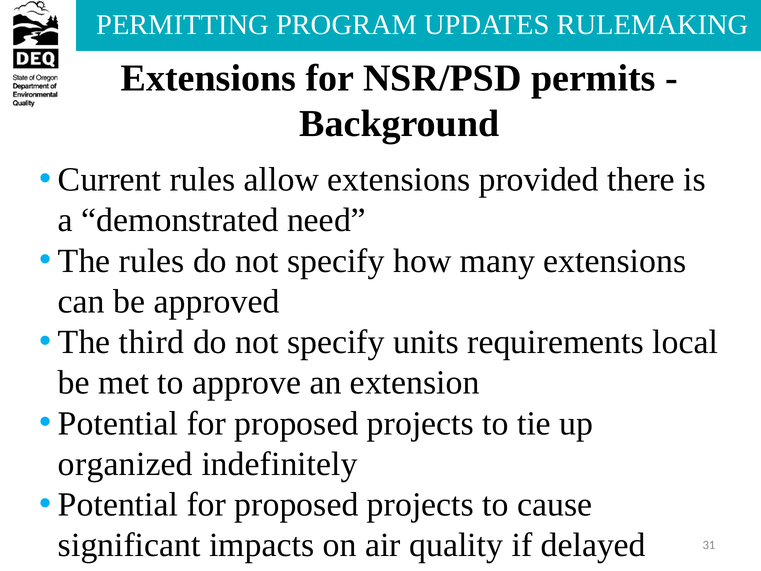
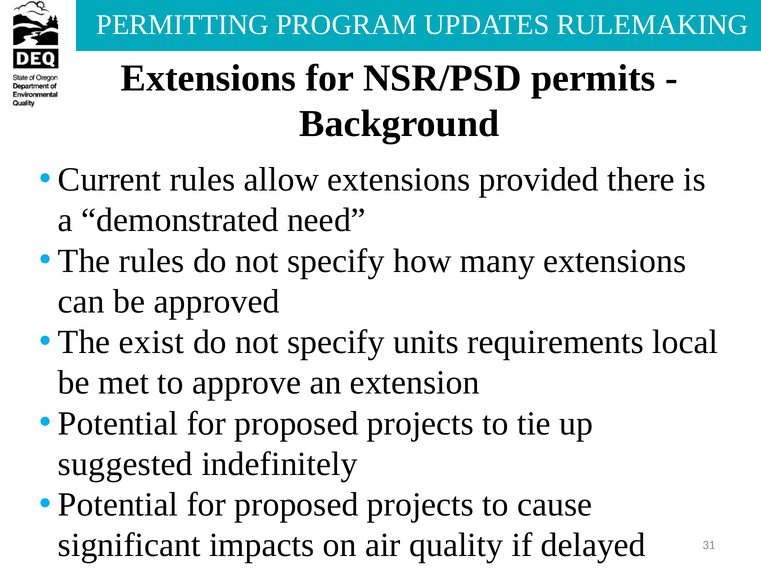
third: third -> exist (152, 342)
organized: organized -> suggested (125, 464)
